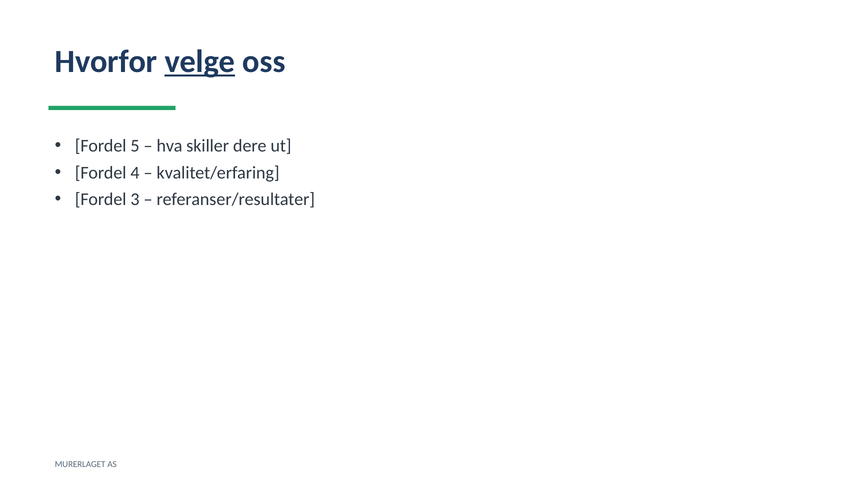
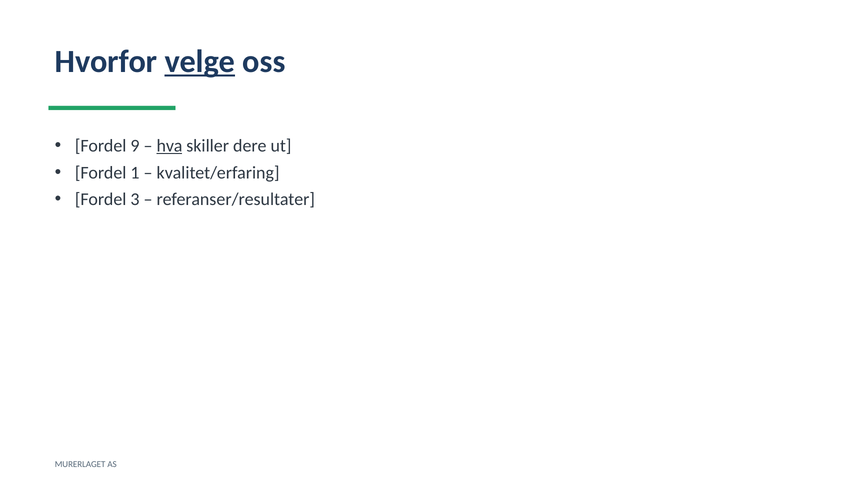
5: 5 -> 9 (135, 146)
hva underline: none -> present (170, 146)
4: 4 -> 1 (135, 173)
